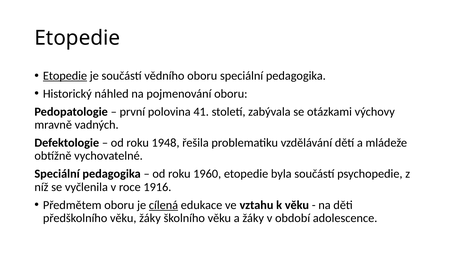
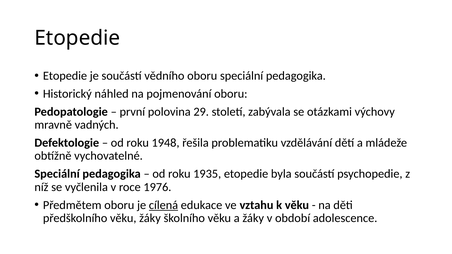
Etopedie underline: present -> none (65, 76)
41: 41 -> 29 (201, 112)
1960: 1960 -> 1935 (207, 174)
1916: 1916 -> 1976 (157, 187)
